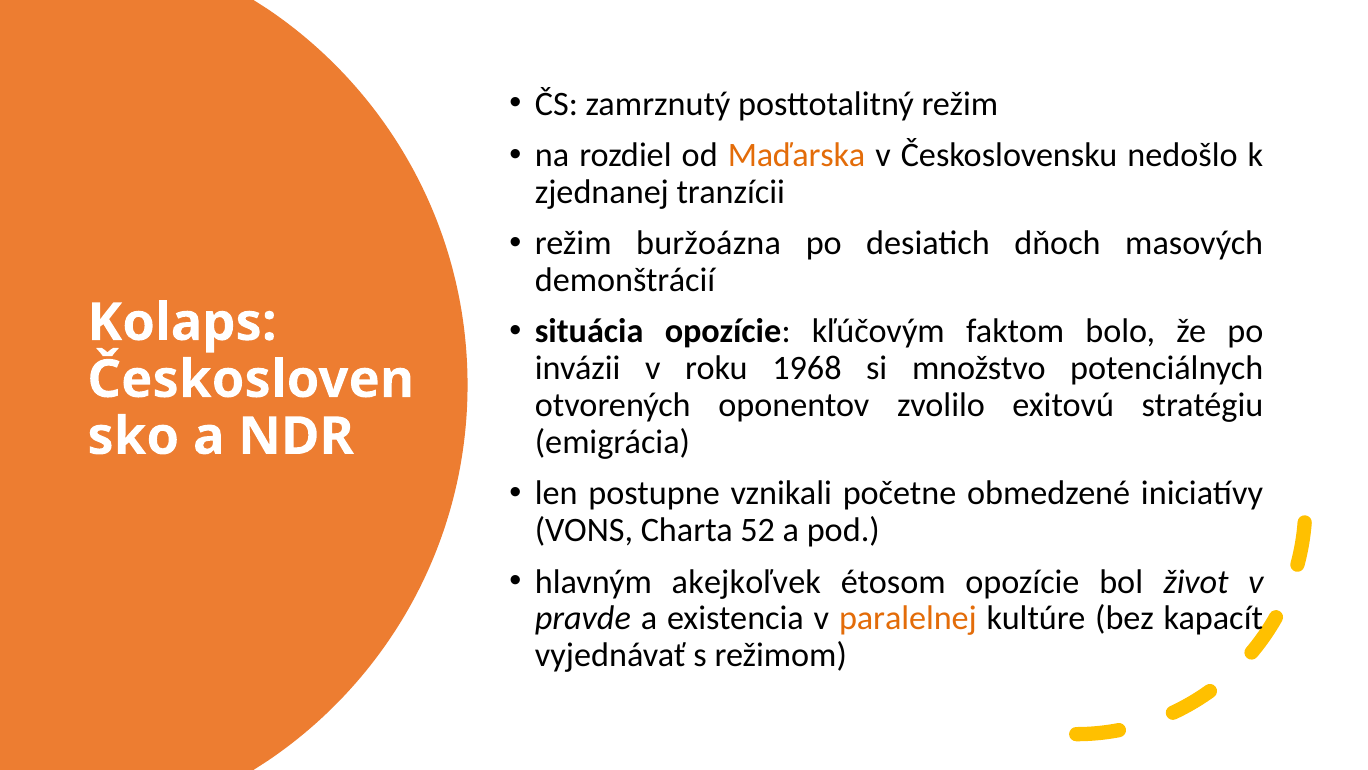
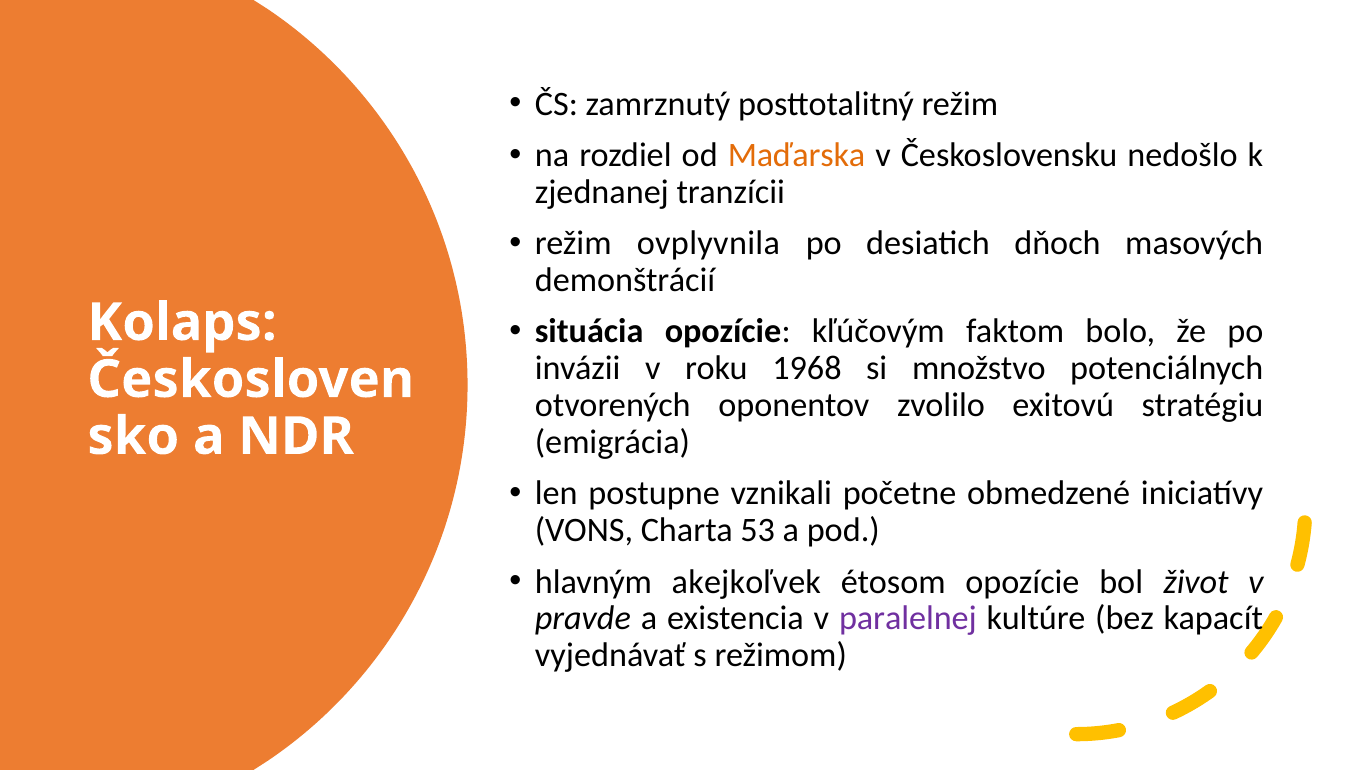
buržoázna: buržoázna -> ovplyvnila (708, 243)
52: 52 -> 53 (758, 530)
paralelnej colour: orange -> purple (908, 618)
